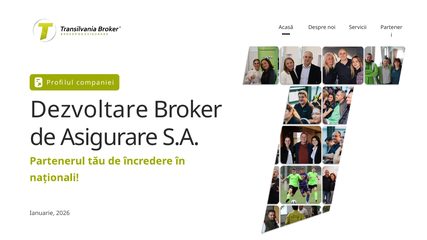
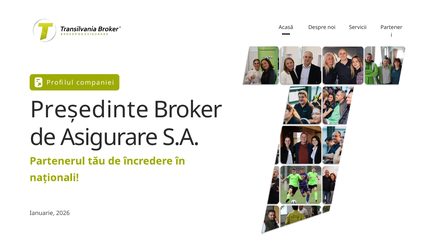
Dezvoltare: Dezvoltare -> Președinte (89, 110)
